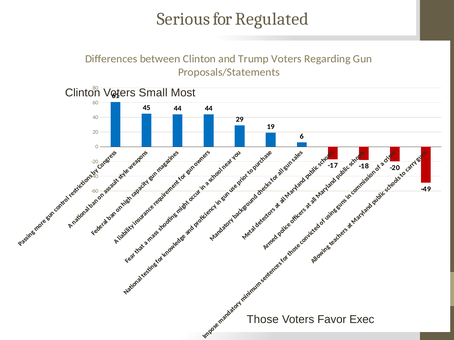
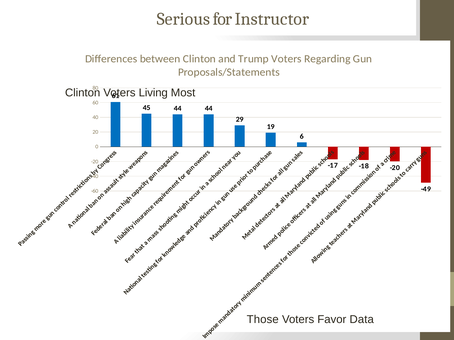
Regulated: Regulated -> Instructor (272, 19)
Small: Small -> Living (153, 93)
Exec: Exec -> Data (362, 320)
